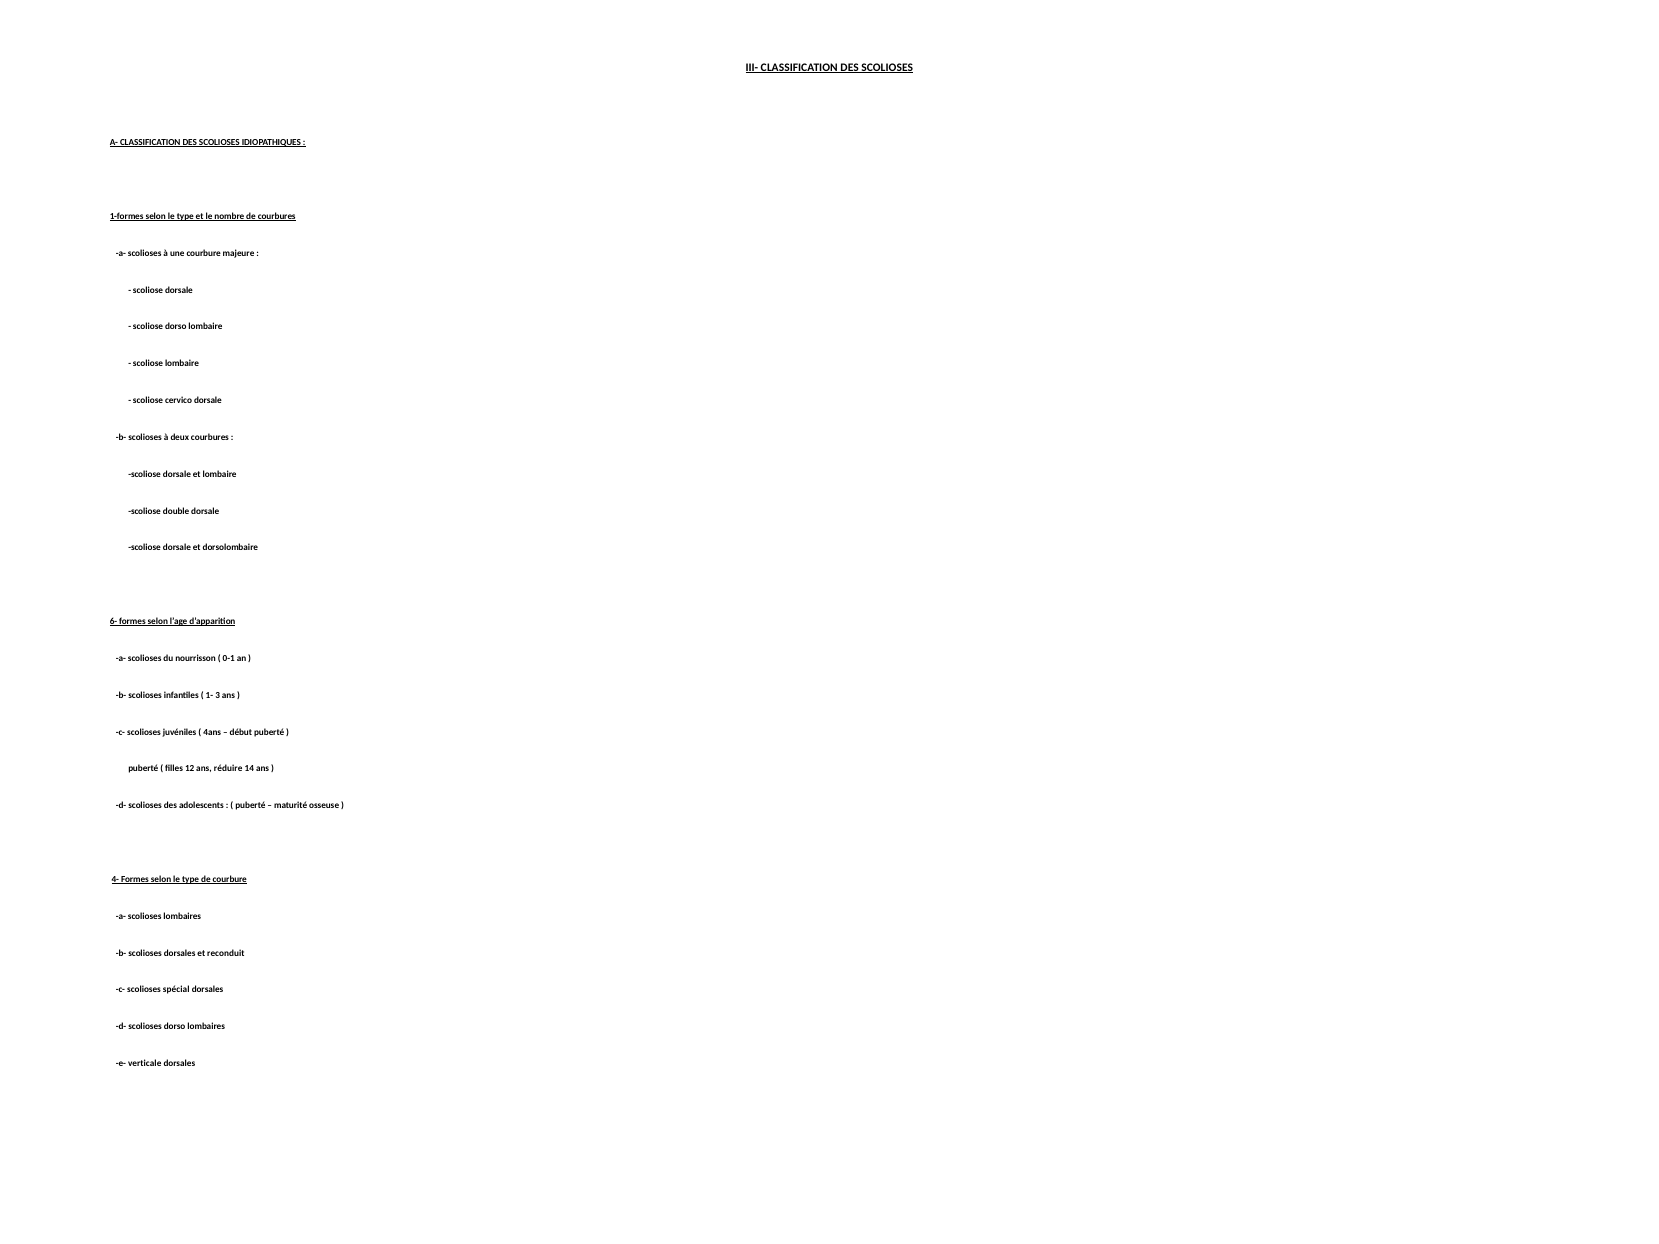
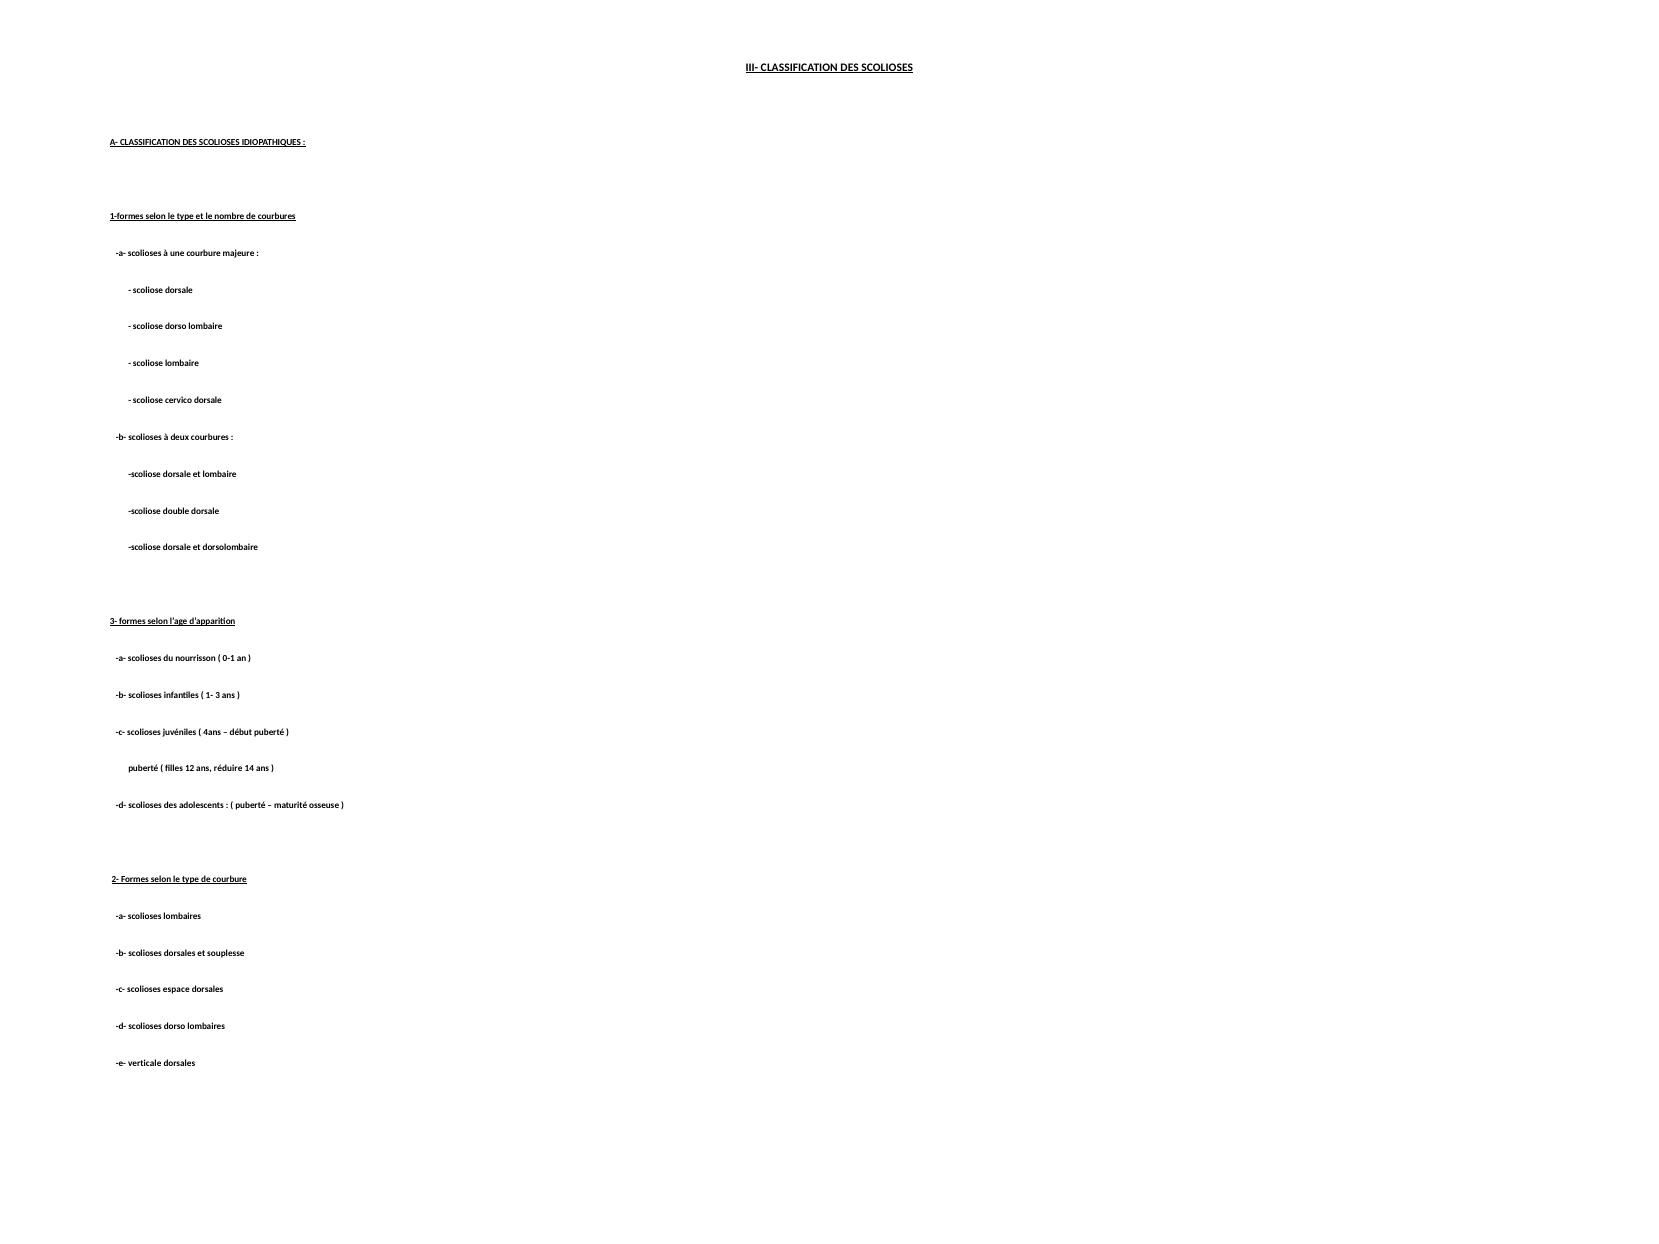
6-: 6- -> 3- (113, 622)
4-: 4- -> 2- (115, 879)
reconduit: reconduit -> souplesse (226, 953)
spécial: spécial -> espace (176, 990)
